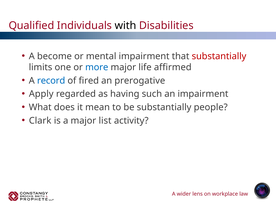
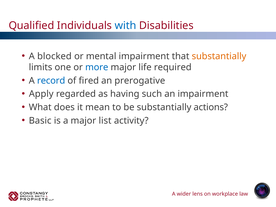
with colour: black -> blue (126, 25)
become: become -> blocked (54, 56)
substantially colour: red -> orange (219, 56)
affirmed: affirmed -> required (173, 67)
people: people -> actions (211, 107)
Clark: Clark -> Basic (40, 121)
